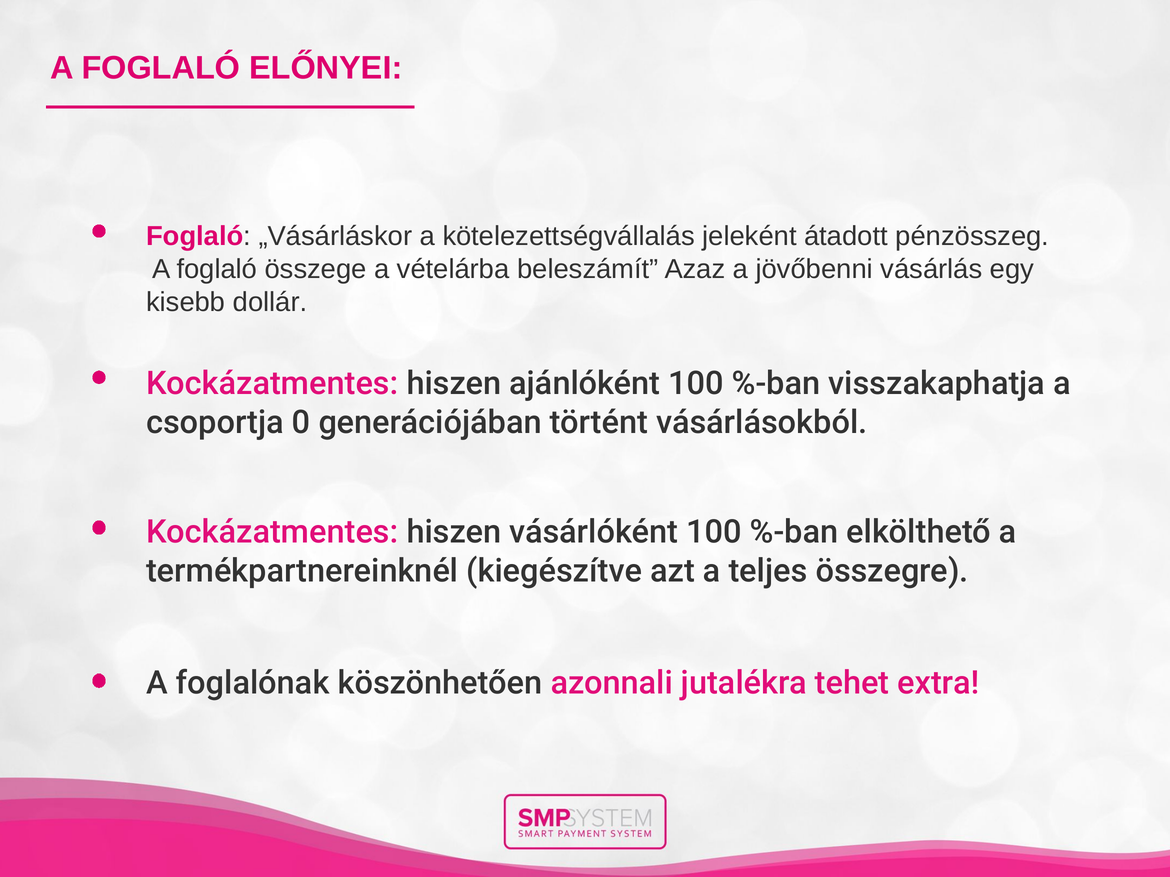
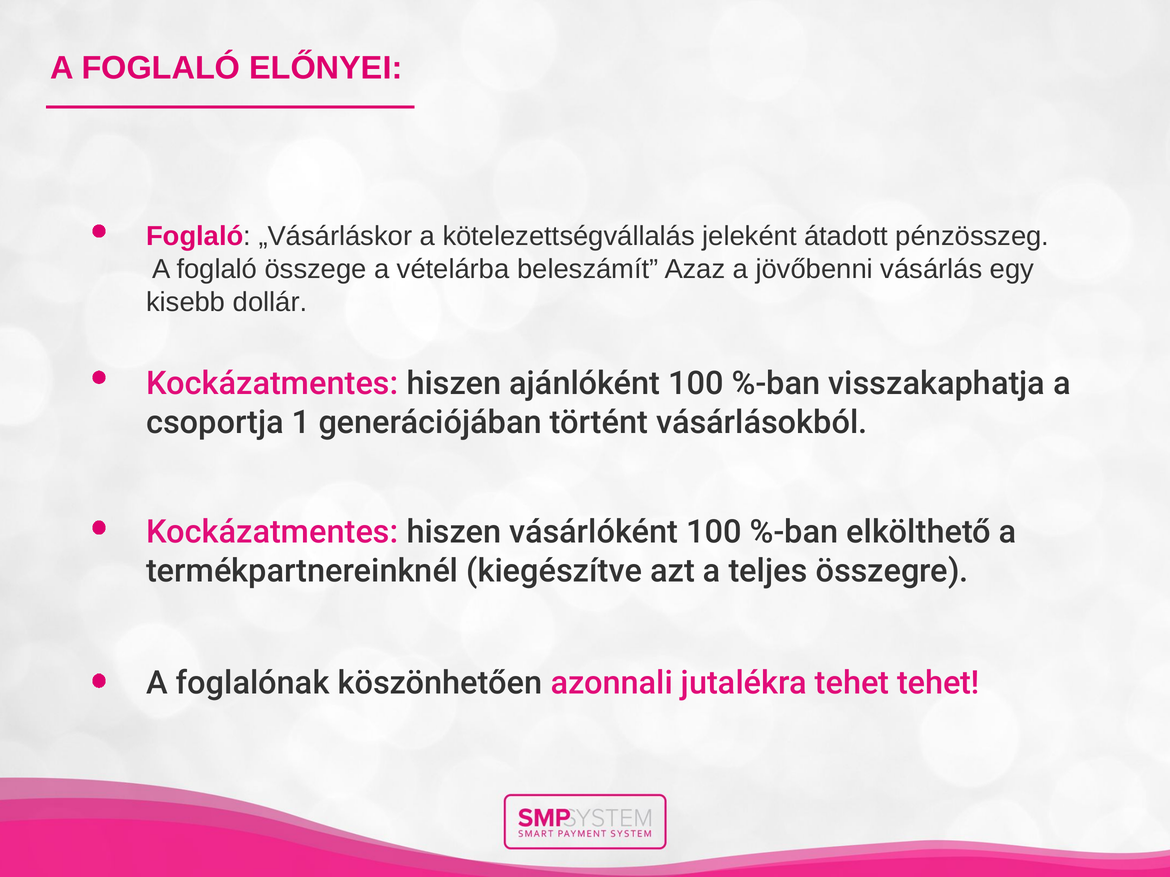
0: 0 -> 1 (301, 423)
tehet extra: extra -> tehet (938, 683)
